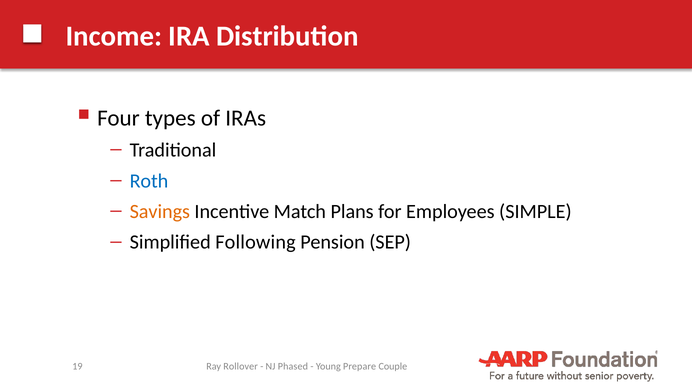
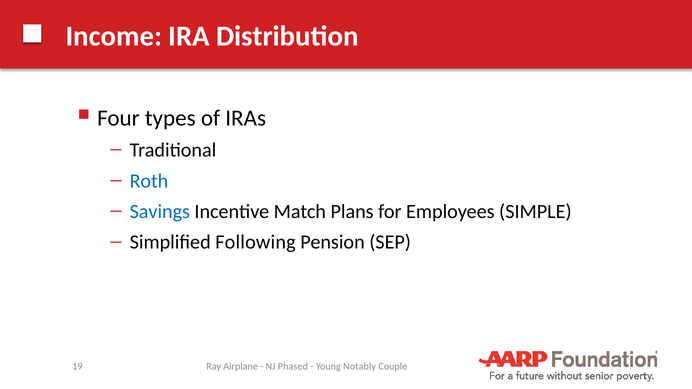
Savings colour: orange -> blue (160, 212)
Rollover: Rollover -> Airplane (241, 367)
Prepare: Prepare -> Notably (360, 367)
